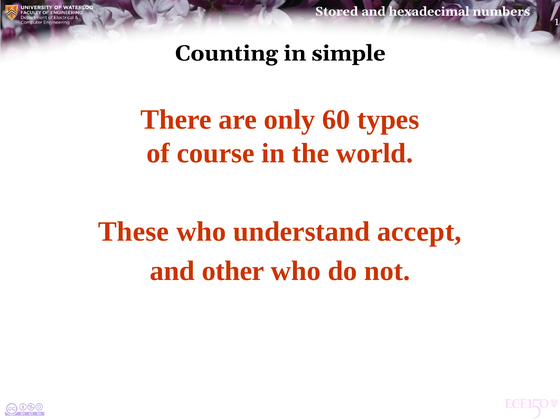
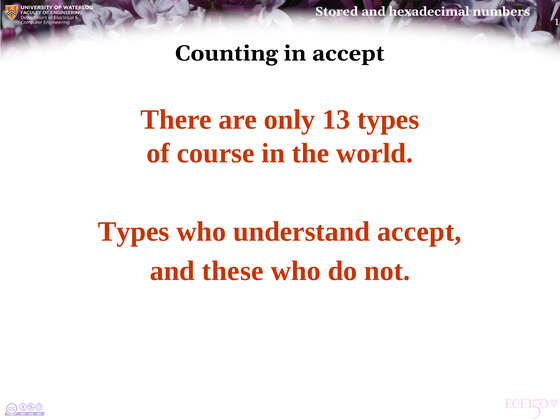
in simple: simple -> accept (348, 53)
60: 60 -> 13 (336, 120)
These: These -> Types (134, 232)
other: other -> these (233, 271)
